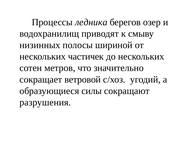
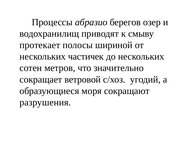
ледника: ледника -> абразио (91, 22)
низинных: низинных -> протекает (40, 45)
силы: силы -> моря (92, 91)
